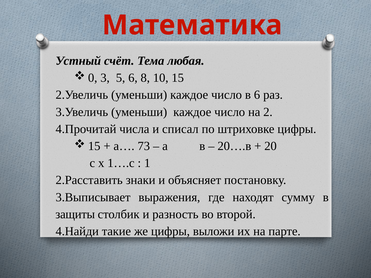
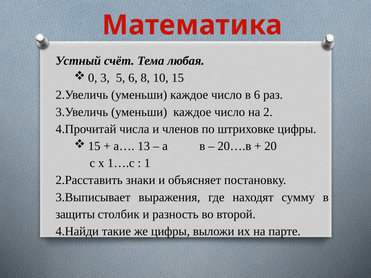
списал: списал -> членов (180, 129)
73: 73 -> 13 (144, 146)
